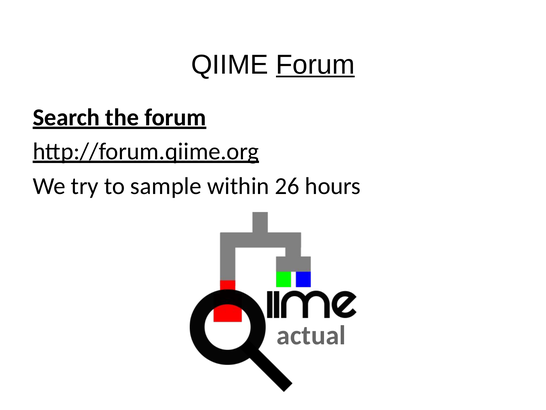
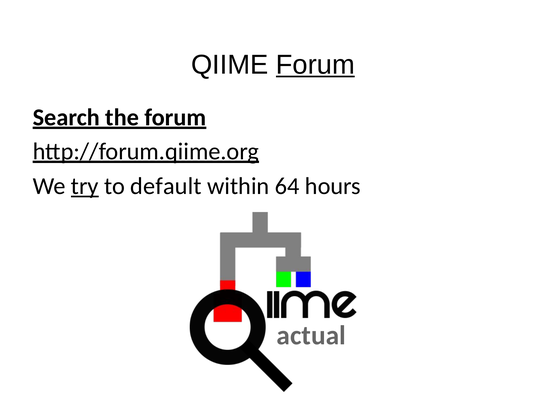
try underline: none -> present (85, 186)
sample: sample -> default (166, 186)
26: 26 -> 64 (287, 186)
